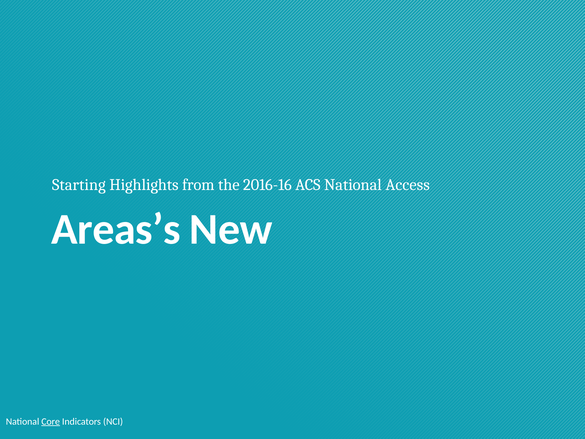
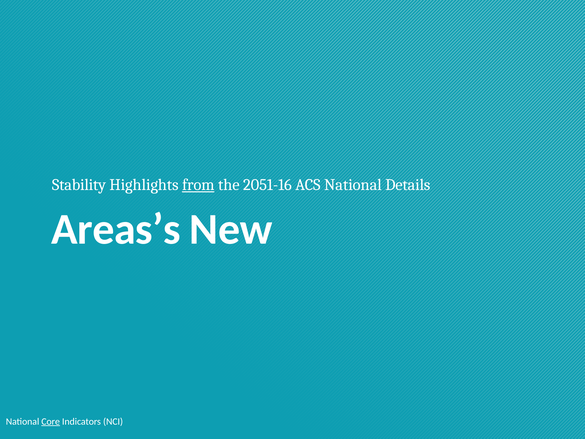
Starting: Starting -> Stability (79, 185)
from underline: none -> present (198, 185)
2016-16: 2016-16 -> 2051-16 (267, 185)
Access: Access -> Details (408, 185)
